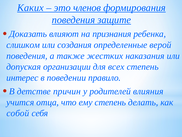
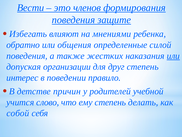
Каких: Каких -> Вести (31, 8)
Доказать: Доказать -> Избегать (28, 34)
признания: признания -> мнениями (112, 34)
слишком: слишком -> обратно (23, 45)
создания: создания -> общения (74, 45)
верой: верой -> силой (160, 45)
или underline: none -> present (173, 56)
всех: всех -> друг (116, 67)
влияния: влияния -> учебной (148, 91)
отца: отца -> слово (48, 102)
